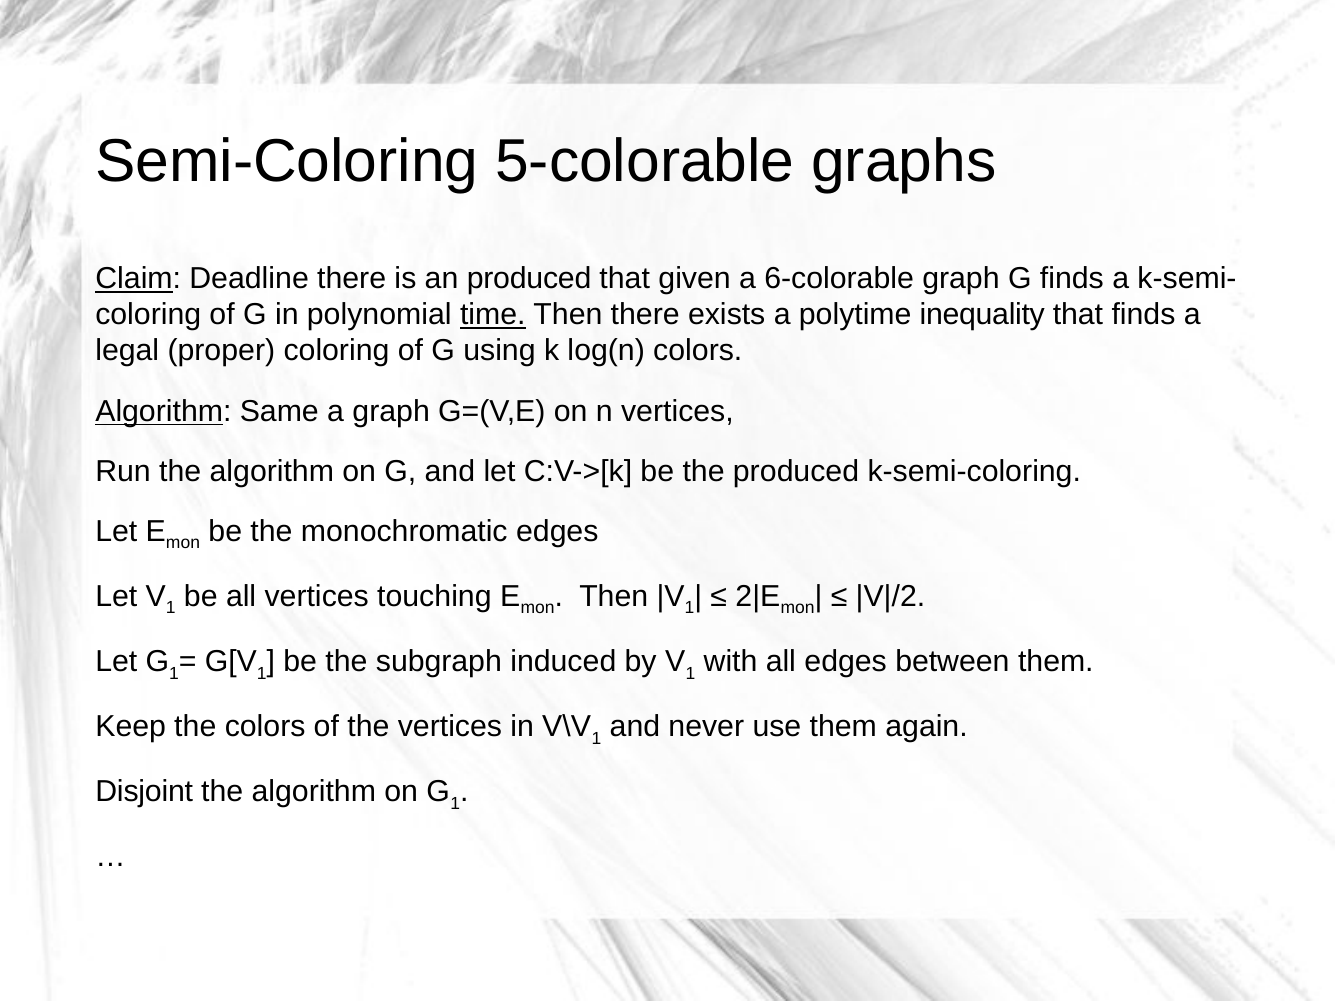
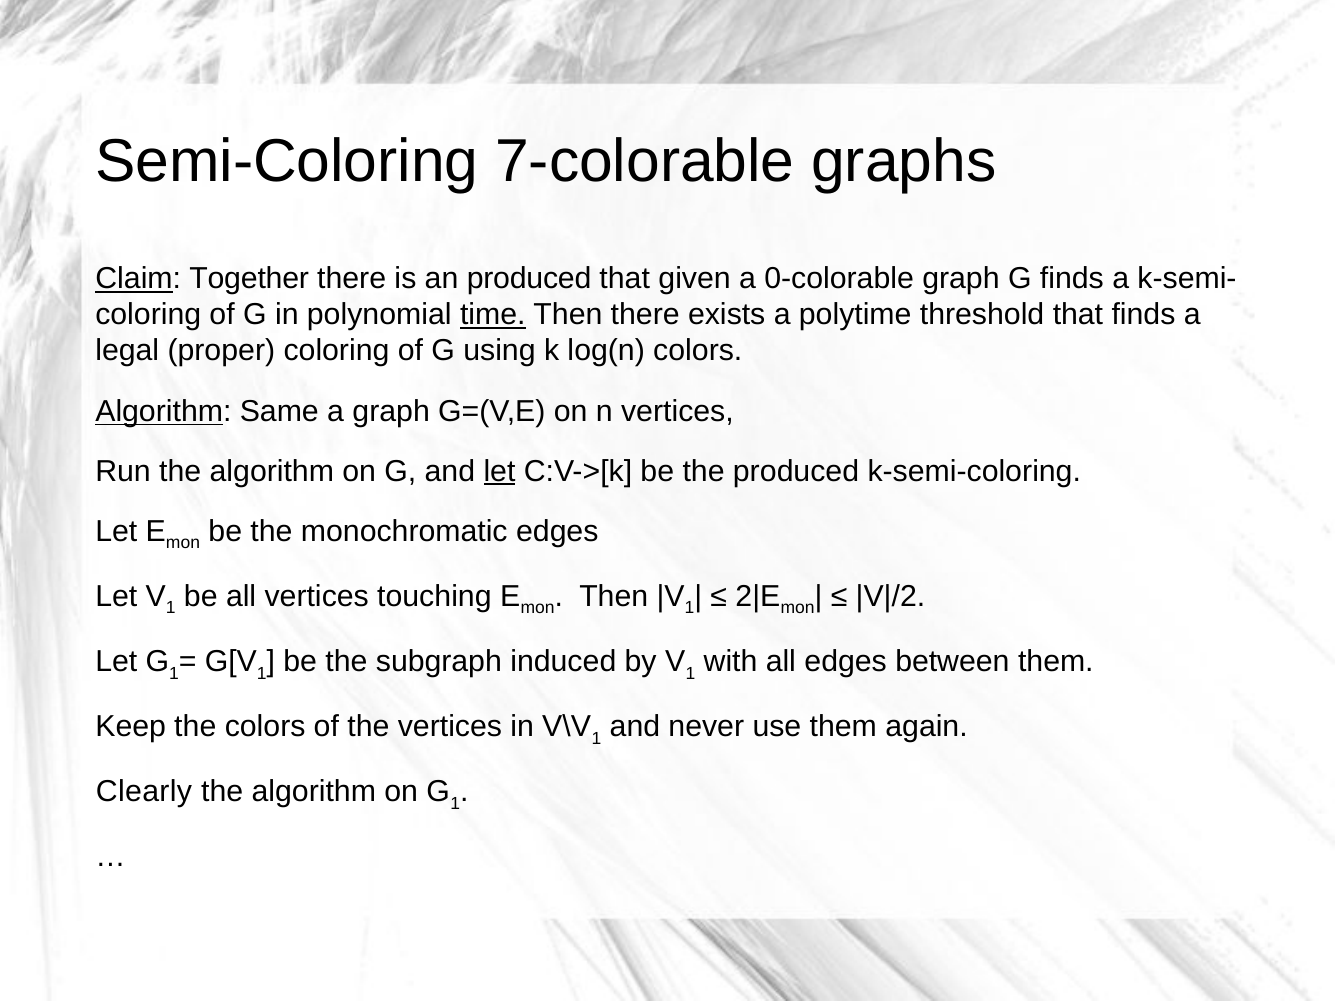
5-colorable: 5-colorable -> 7-colorable (645, 161)
Deadline: Deadline -> Together (249, 278)
6-colorable: 6-colorable -> 0-colorable (839, 278)
inequality: inequality -> threshold (982, 315)
let underline: none -> present (499, 471)
Disjoint: Disjoint -> Clearly (144, 792)
